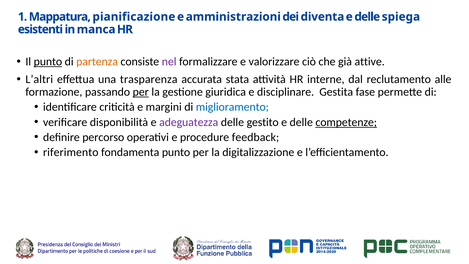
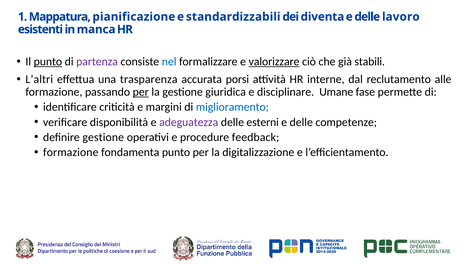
amministrazioni: amministrazioni -> standardizzabili (233, 17)
spiega: spiega -> lavoro (401, 17)
partenza colour: orange -> purple (97, 62)
nel colour: purple -> blue (169, 62)
valorizzare underline: none -> present (274, 62)
attive: attive -> stabili (370, 62)
stata: stata -> porsi (237, 79)
Gestita: Gestita -> Umane (336, 92)
gestito: gestito -> esterni (263, 122)
competenze underline: present -> none (346, 122)
definire percorso: percorso -> gestione (103, 137)
riferimento: riferimento -> formazione (71, 152)
